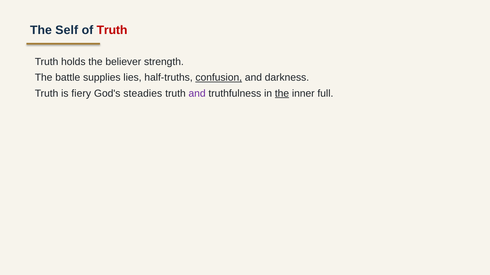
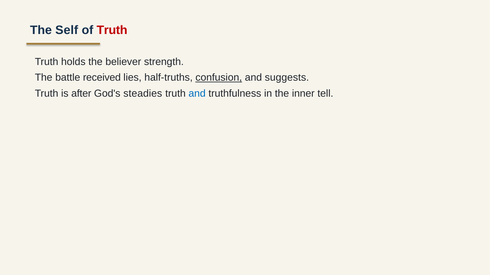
supplies: supplies -> received (102, 78)
darkness: darkness -> suggests (287, 78)
fiery: fiery -> after (81, 94)
and colour: purple -> blue (197, 94)
the underline: present -> none (282, 94)
full: full -> tell (325, 94)
